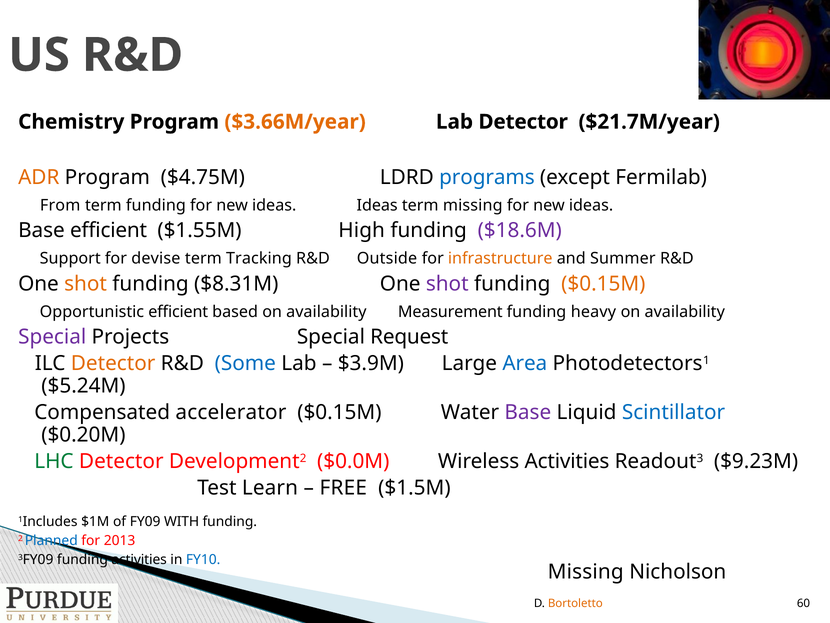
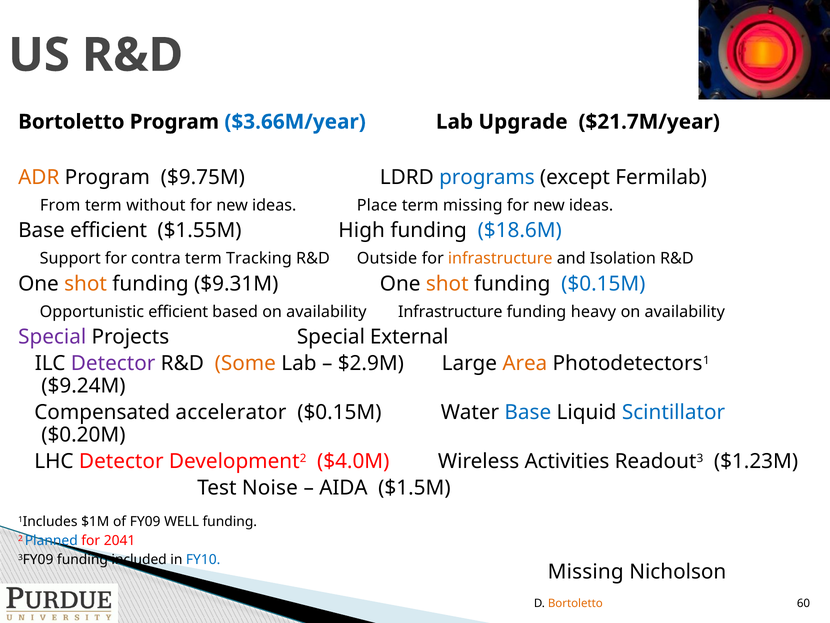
Chemistry: Chemistry -> Bortoletto (71, 122)
$3.66M/year colour: orange -> blue (295, 122)
Lab Detector: Detector -> Upgrade (523, 122)
$4.75M: $4.75M -> $9.75M (203, 177)
term funding: funding -> without (156, 205)
ideas Ideas: Ideas -> Place (377, 205)
$18.6M colour: purple -> blue (520, 230)
devise: devise -> contra (156, 258)
Summer: Summer -> Isolation (623, 258)
$8.31M: $8.31M -> $9.31M (236, 283)
shot colour: purple -> orange (447, 283)
$0.15M colour: orange -> blue (603, 283)
availability Measurement: Measurement -> Infrastructure (450, 311)
Request: Request -> External (409, 336)
Detector colour: orange -> purple (113, 363)
Some colour: blue -> orange (245, 363)
$3.9M: $3.9M -> $2.9M (371, 363)
Area colour: blue -> orange (525, 363)
$5.24M: $5.24M -> $9.24M (83, 385)
Base colour: purple -> blue (528, 412)
LHC colour: green -> black (54, 461)
$0.0M: $0.0M -> $4.0M (353, 461)
$9.23M: $9.23M -> $1.23M (756, 461)
Learn: Learn -> Noise (270, 487)
FREE: FREE -> AIDA (343, 487)
WITH: WITH -> WELL (182, 521)
2013: 2013 -> 2041 (120, 540)
funding activities: activities -> included (139, 559)
